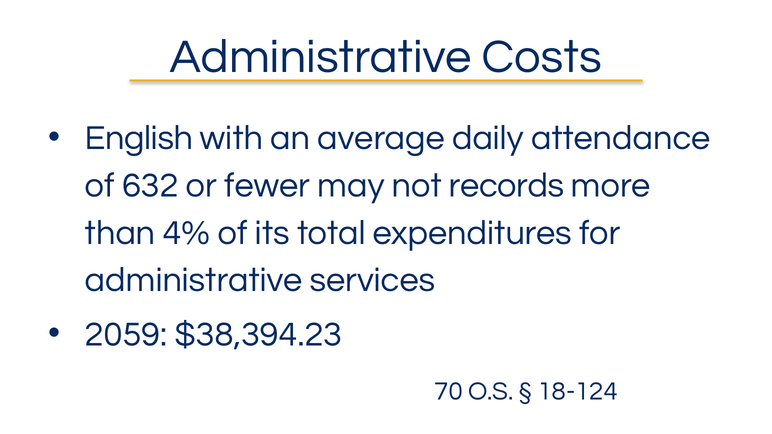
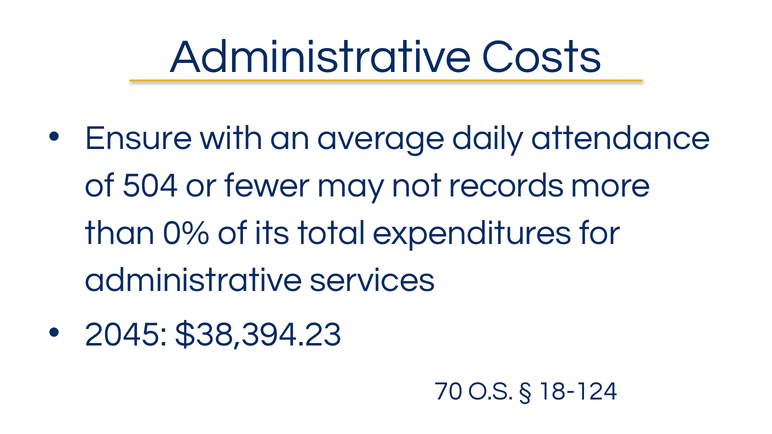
English: English -> Ensure (139, 138)
632: 632 -> 504 (150, 186)
4%: 4% -> 0% (187, 233)
2059: 2059 -> 2045 (126, 334)
